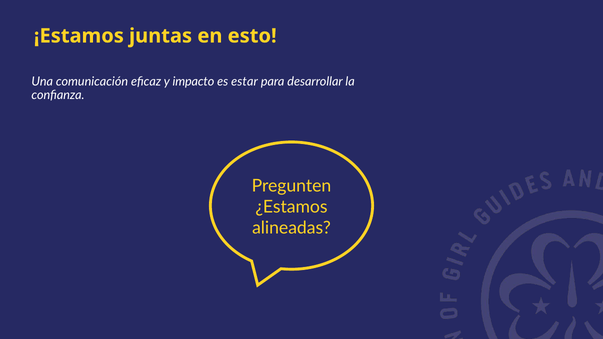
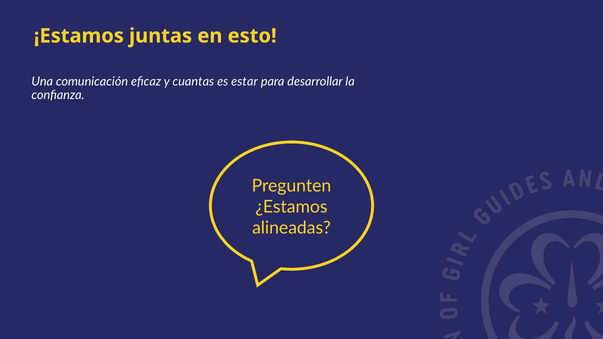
impacto: impacto -> cuantas (193, 82)
